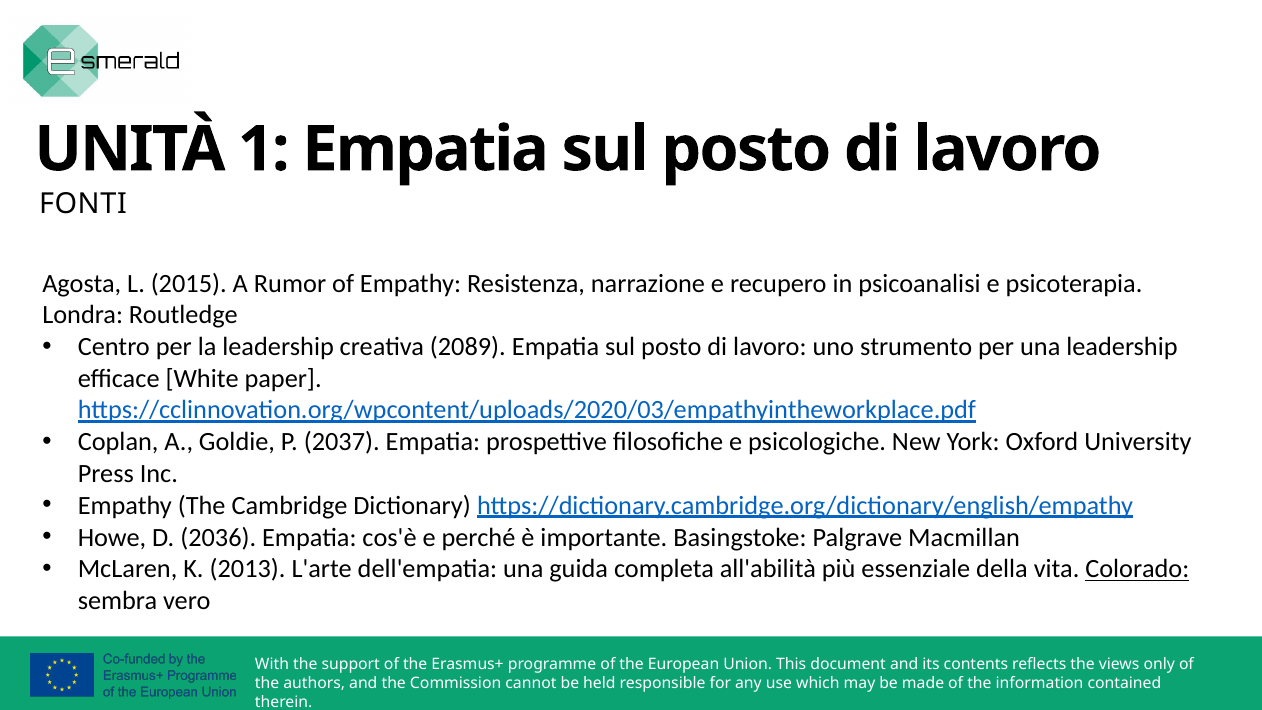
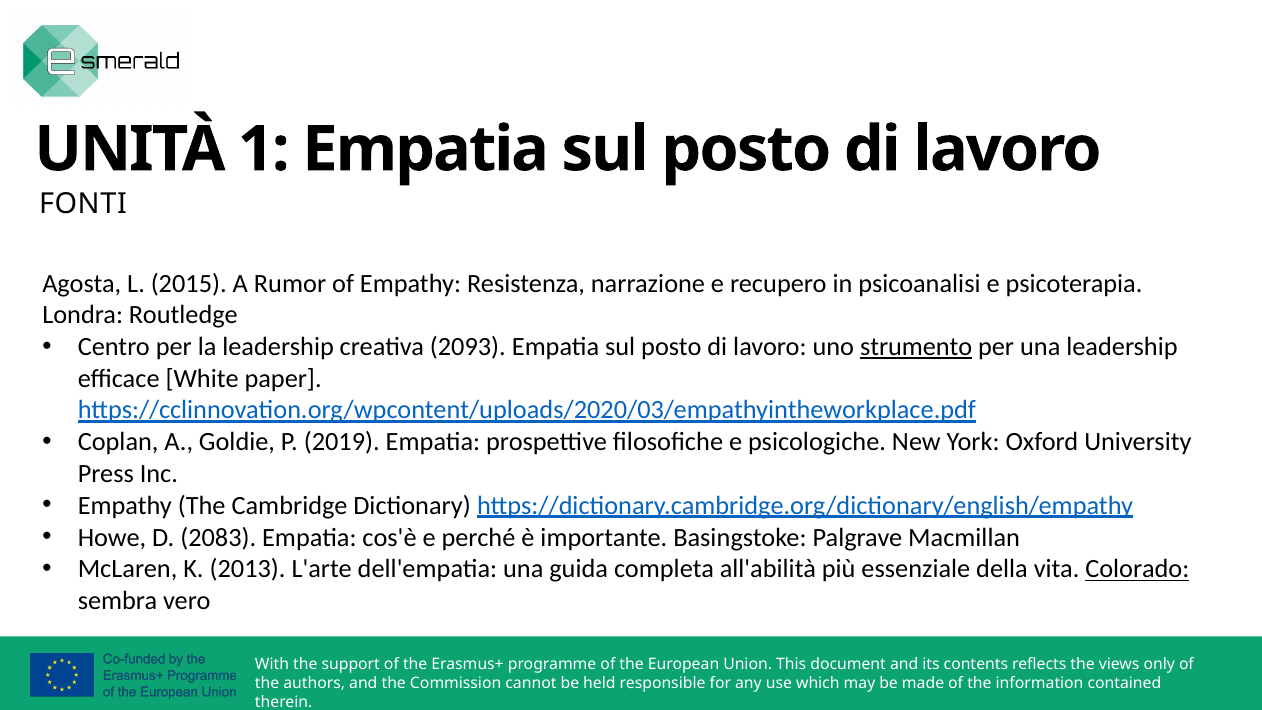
2089: 2089 -> 2093 (468, 347)
strumento underline: none -> present (916, 347)
2037: 2037 -> 2019 (342, 442)
2036: 2036 -> 2083 (218, 537)
